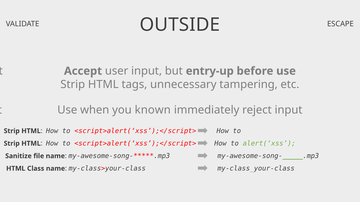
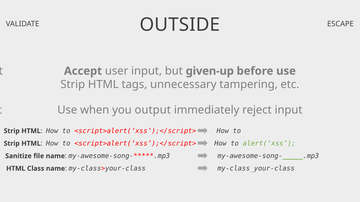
entry-up: entry-up -> given-up (210, 71)
known: known -> output (153, 110)
